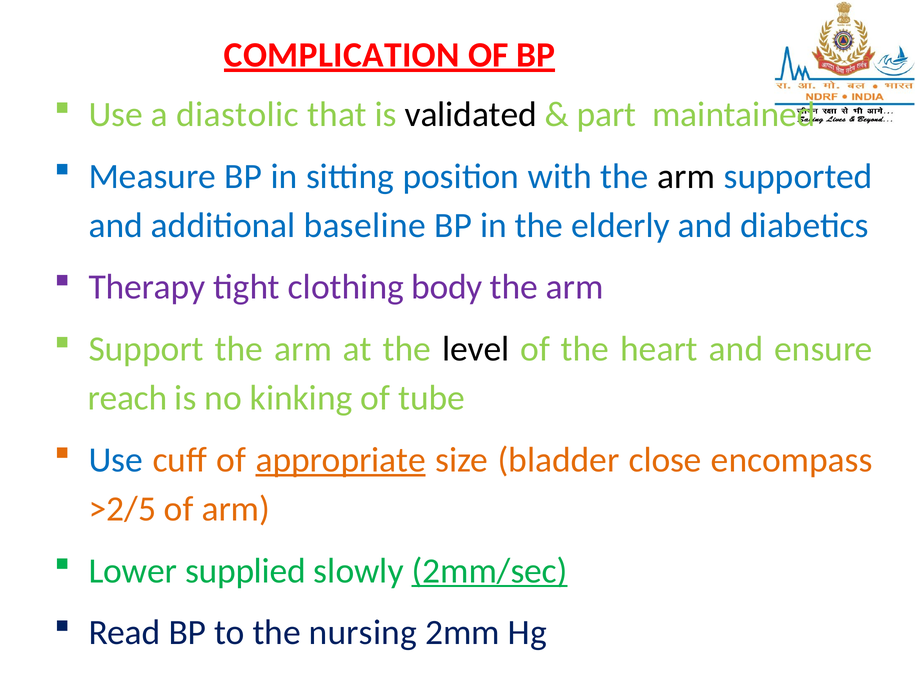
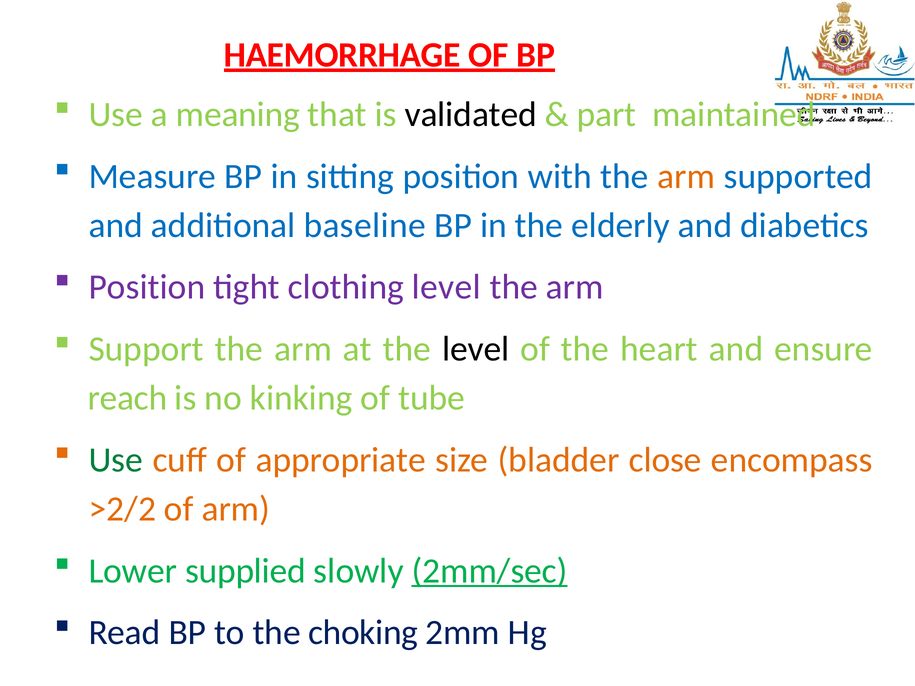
COMPLICATION: COMPLICATION -> HAEMORRHAGE (342, 55)
diastolic: diastolic -> meaning (238, 115)
arm colour: black -> orange (686, 176)
Therapy: Therapy -> Position (147, 287)
clothing body: body -> level (447, 287)
Use colour: blue -> green (116, 460)
appropriate underline: present -> none (341, 460)
>2/5: >2/5 -> >2/2 (122, 509)
nursing: nursing -> choking (363, 633)
